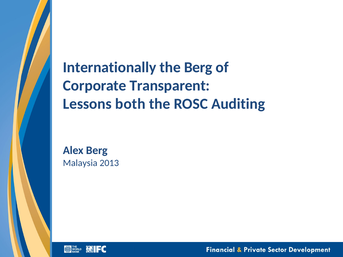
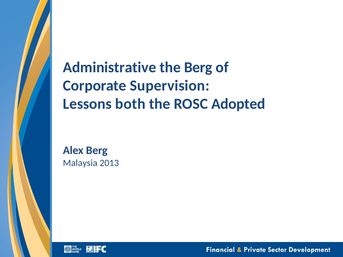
Internationally: Internationally -> Administrative (110, 67)
Transparent: Transparent -> Supervision (170, 86)
Auditing: Auditing -> Adopted (238, 104)
